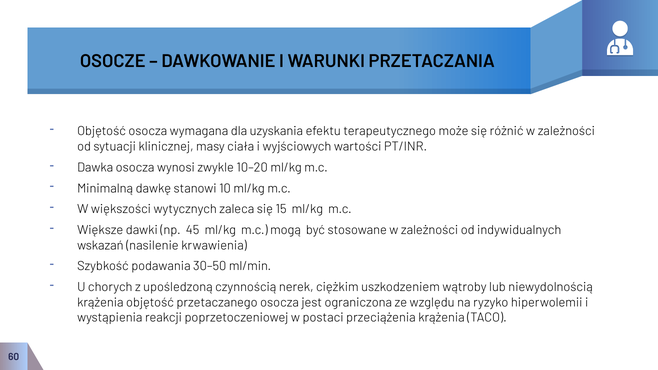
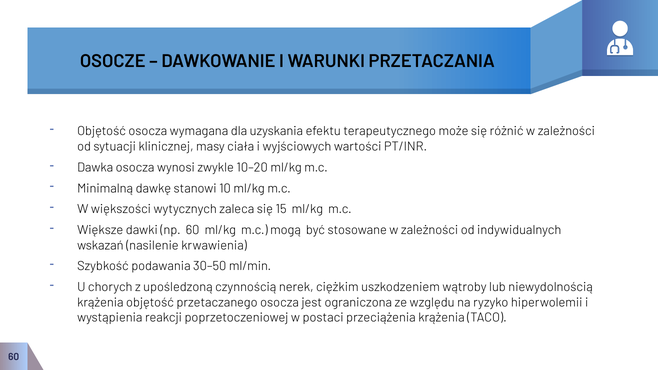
np 45: 45 -> 60 (193, 230)
